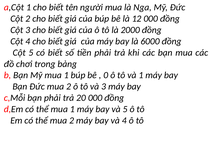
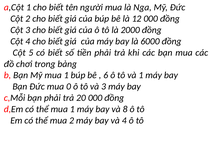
0: 0 -> 6 (106, 75)
Đức mua 2: 2 -> 0 (69, 87)
và 5: 5 -> 8 (125, 109)
